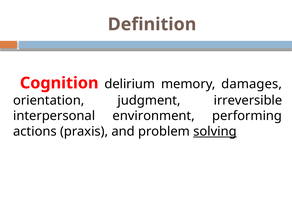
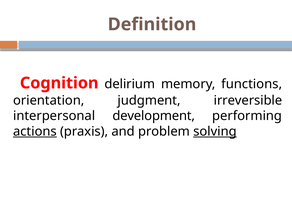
damages: damages -> functions (252, 84)
environment: environment -> development (154, 116)
actions underline: none -> present (35, 131)
